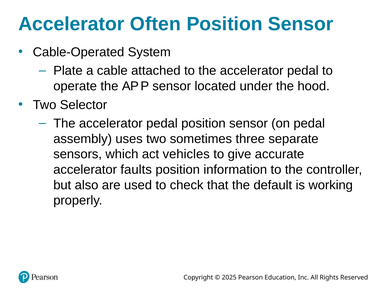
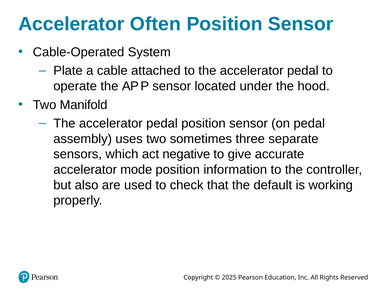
Selector: Selector -> Manifold (84, 105)
vehicles: vehicles -> negative (186, 154)
faults: faults -> mode (136, 170)
